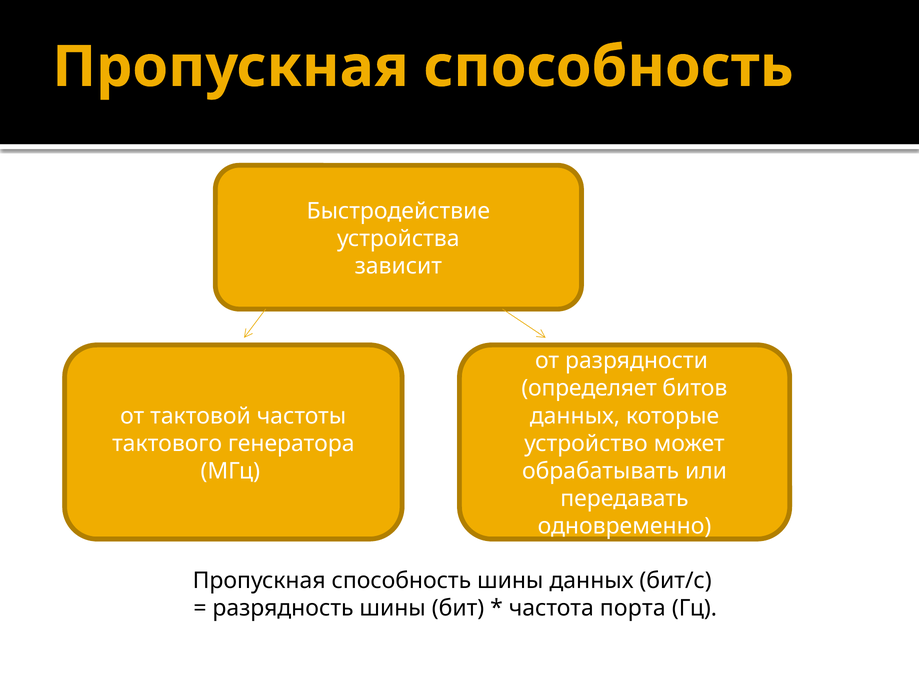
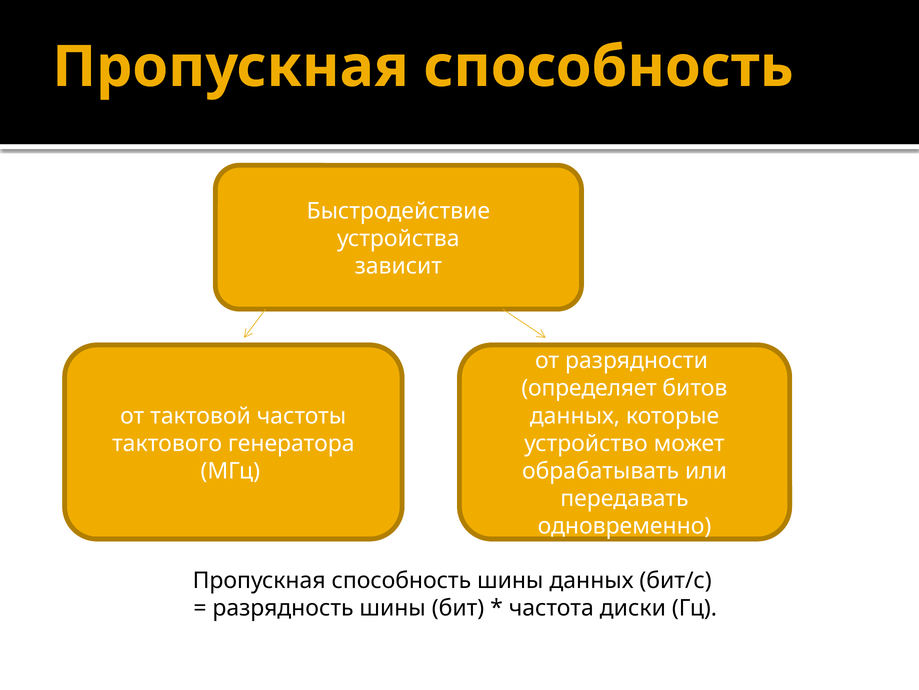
порта: порта -> диски (633, 607)
